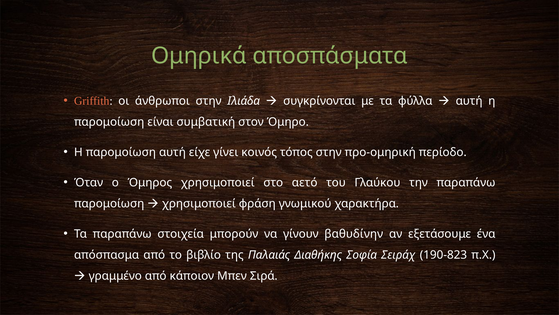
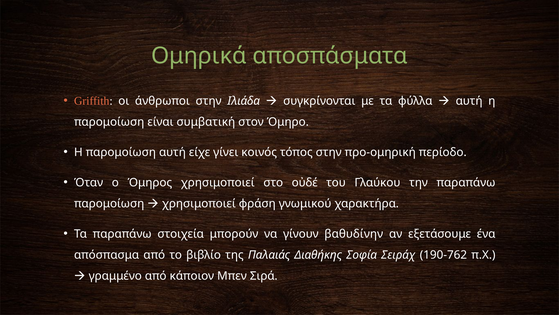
αετό: αετό -> οὐδέ (305, 182)
190-823: 190-823 -> 190-762 (443, 255)
